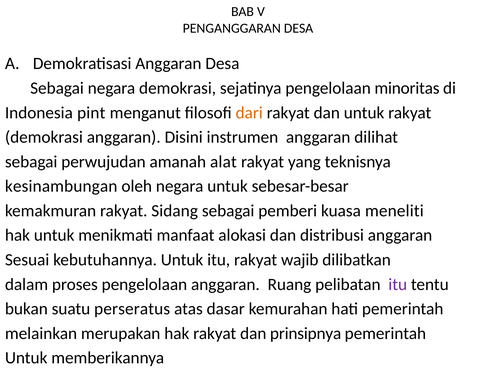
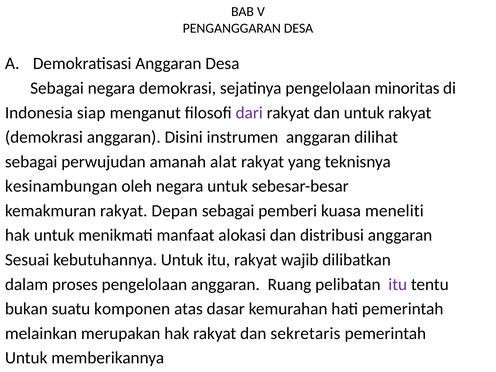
pint: pint -> siap (91, 113)
dari colour: orange -> purple (249, 113)
Sidang: Sidang -> Depan (175, 211)
perseratus: perseratus -> komponen (132, 309)
prinsipnya: prinsipnya -> sekretaris (305, 333)
